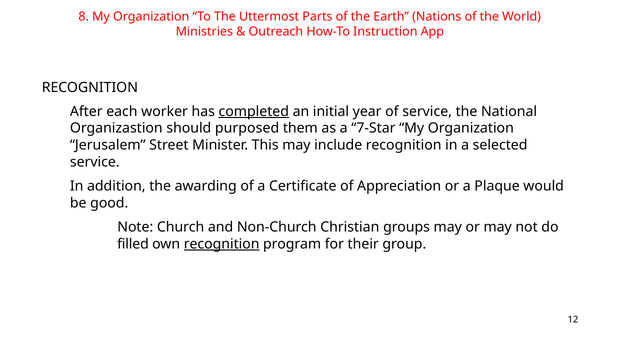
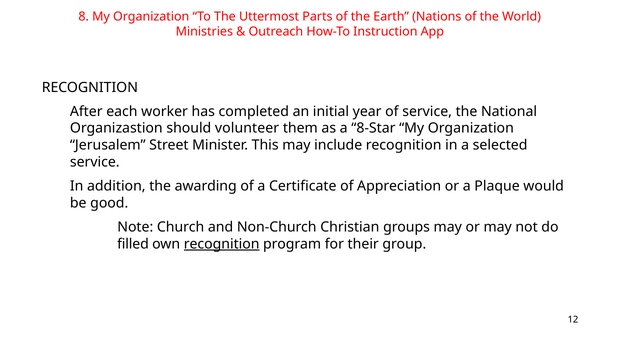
completed underline: present -> none (254, 111)
purposed: purposed -> volunteer (247, 128)
7-Star: 7-Star -> 8-Star (373, 128)
